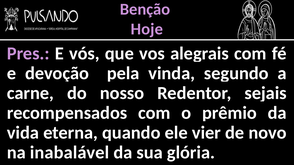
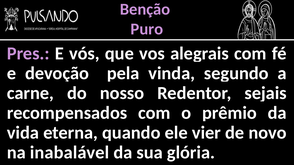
Hoje: Hoje -> Puro (147, 29)
